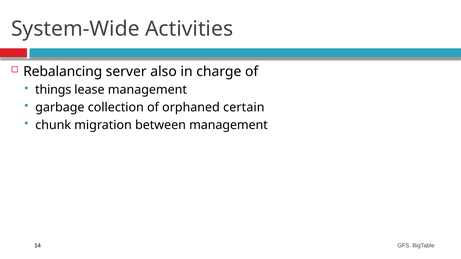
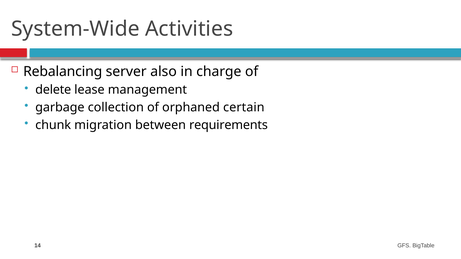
things: things -> delete (53, 90)
between management: management -> requirements (229, 125)
